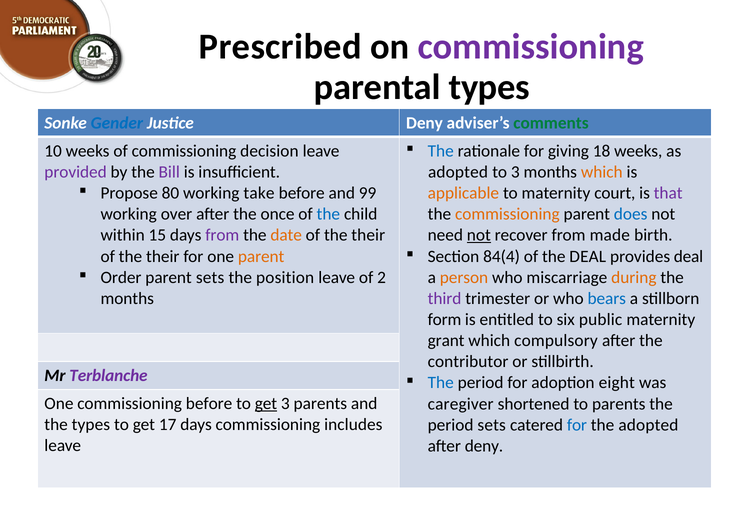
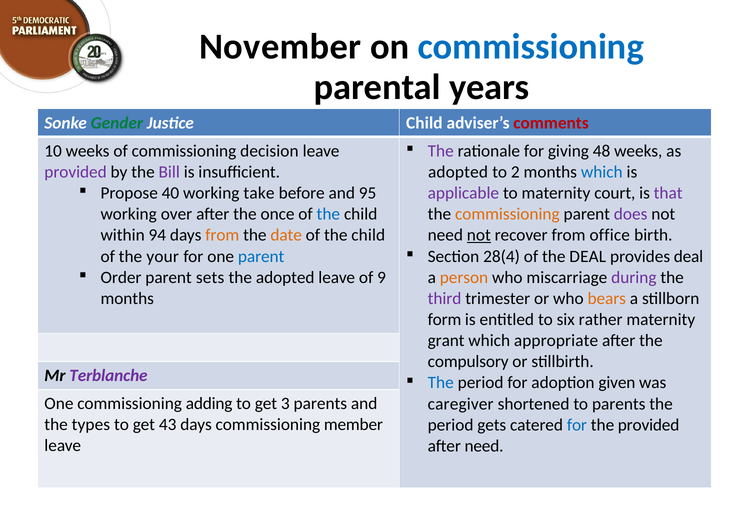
Prescribed: Prescribed -> November (280, 47)
commissioning colour: purple -> blue (531, 47)
parental types: types -> years (489, 87)
Gender colour: blue -> green (117, 123)
Justice Deny: Deny -> Child (424, 123)
comments colour: green -> red (551, 123)
The colour: blue -> purple (441, 151)
18: 18 -> 48 (602, 151)
to 3: 3 -> 2 (515, 172)
which colour: orange -> blue (602, 172)
80: 80 -> 40 (170, 193)
99: 99 -> 95 (368, 193)
applicable colour: orange -> purple (463, 193)
does colour: blue -> purple (631, 214)
15: 15 -> 94 (157, 235)
from colour: purple -> orange (222, 235)
their: their -> child (368, 235)
made: made -> office (610, 235)
84(4: 84(4 -> 28(4 (502, 257)
their: their -> your (163, 257)
parent colour: orange -> blue (261, 257)
the position: position -> adopted (285, 278)
2: 2 -> 9 (382, 278)
during colour: orange -> purple (634, 278)
bears colour: blue -> orange (607, 299)
public: public -> rather (601, 320)
compulsory: compulsory -> appropriate (556, 341)
contributor: contributor -> compulsory (468, 362)
eight: eight -> given (617, 383)
commissioning before: before -> adding (209, 404)
get underline: present -> none (266, 404)
17: 17 -> 43 (168, 425)
includes: includes -> member (353, 425)
period sets: sets -> gets (492, 425)
the adopted: adopted -> provided (649, 425)
after deny: deny -> need (484, 446)
